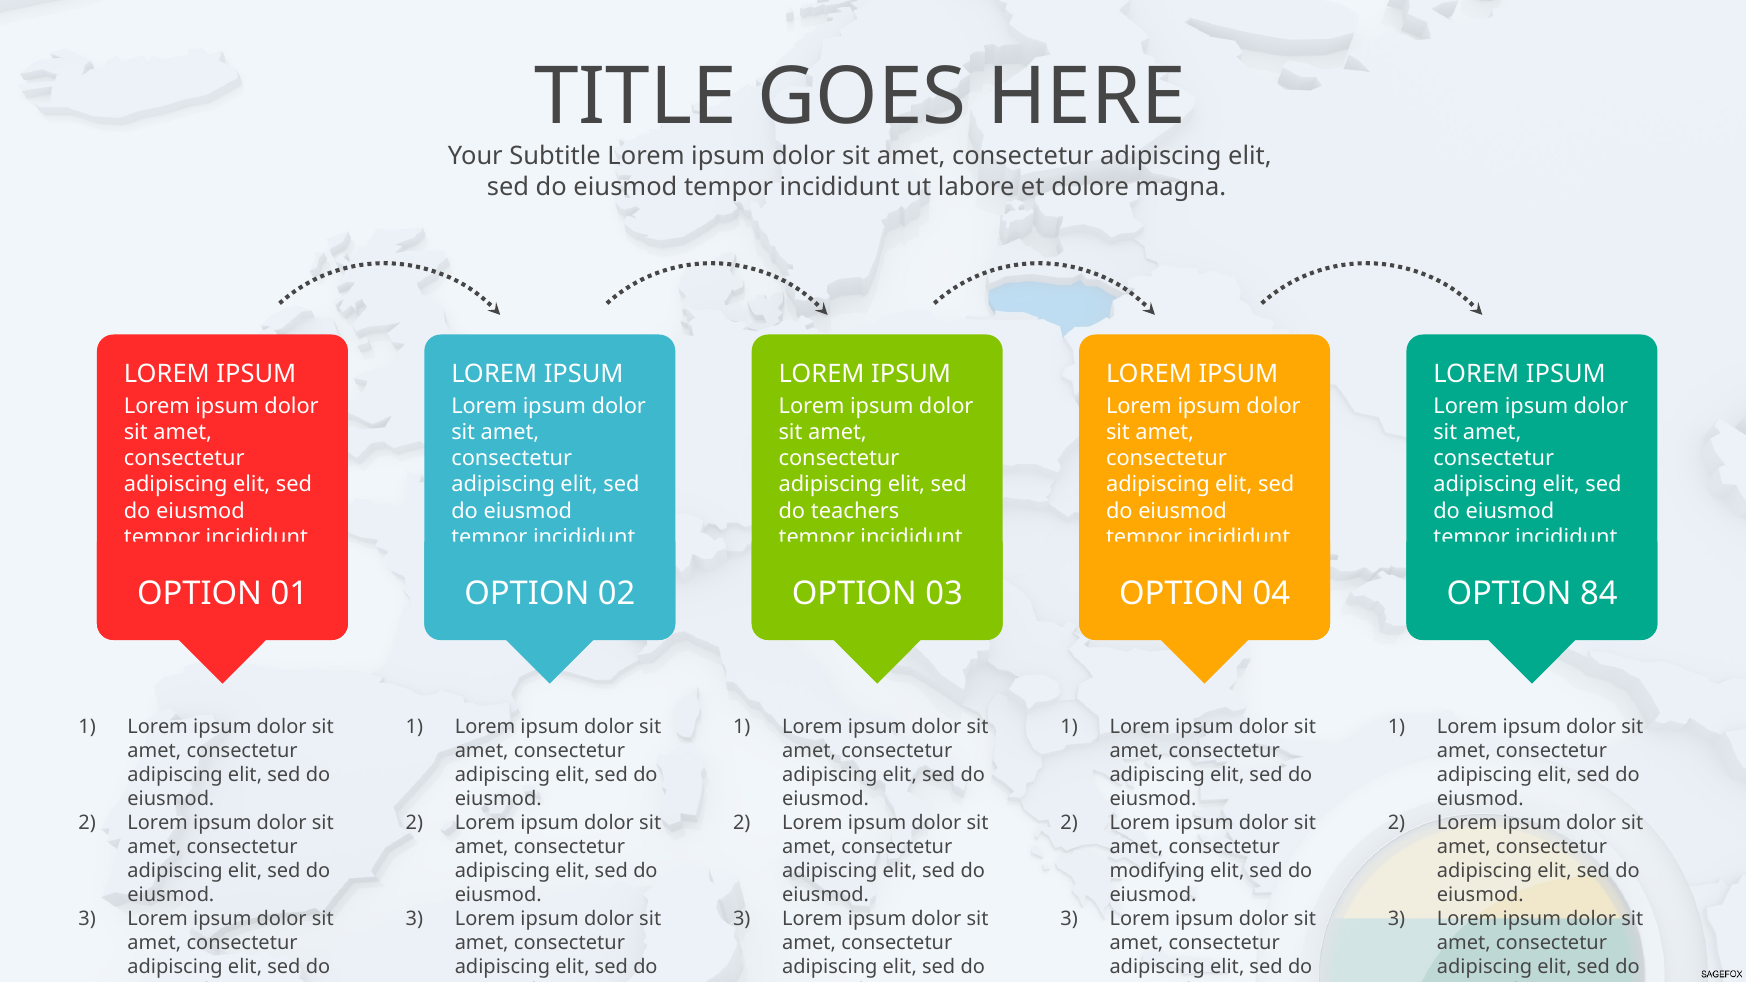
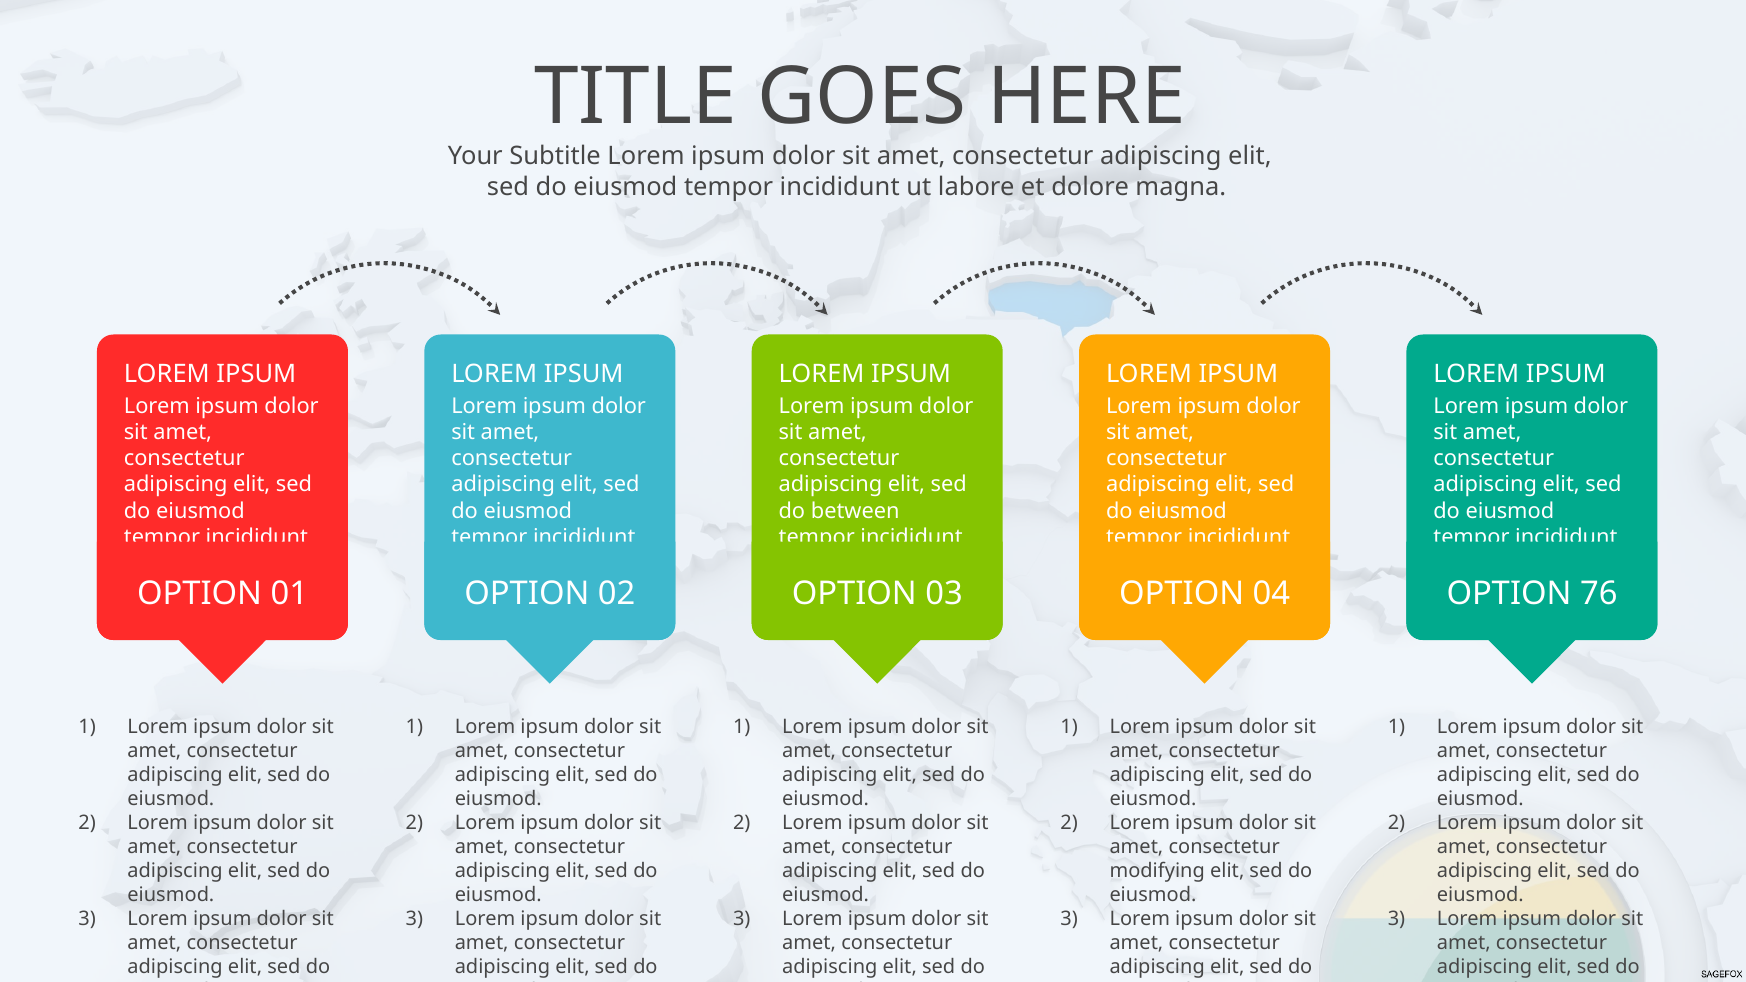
teachers: teachers -> between (855, 511)
84: 84 -> 76 (1599, 594)
